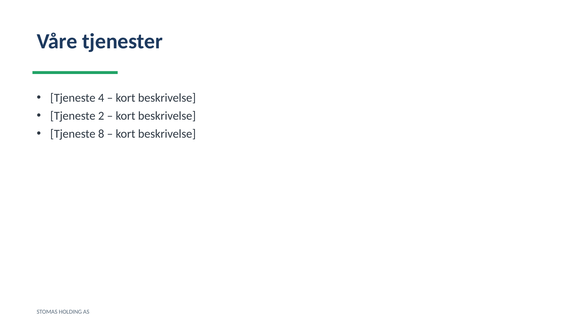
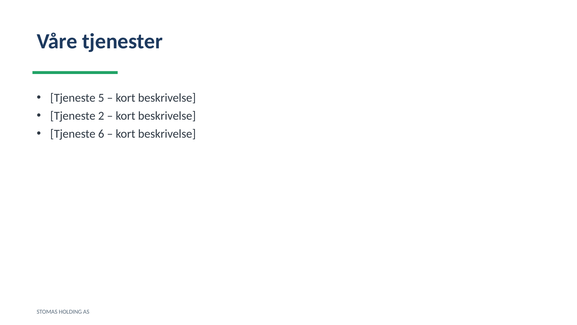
4: 4 -> 5 (101, 98)
8: 8 -> 6 (101, 134)
